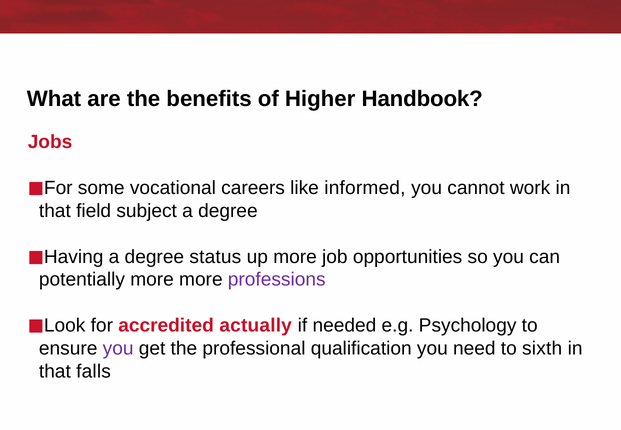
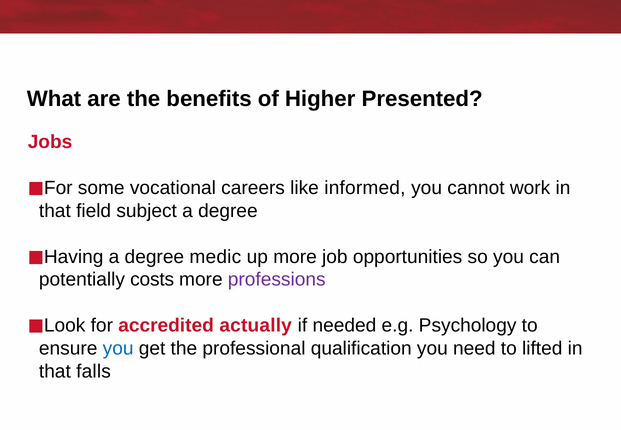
Handbook: Handbook -> Presented (422, 99)
status: status -> medic (215, 257)
potentially more: more -> costs (152, 280)
you colour: purple -> blue (118, 348)
sixth: sixth -> lifted (542, 348)
